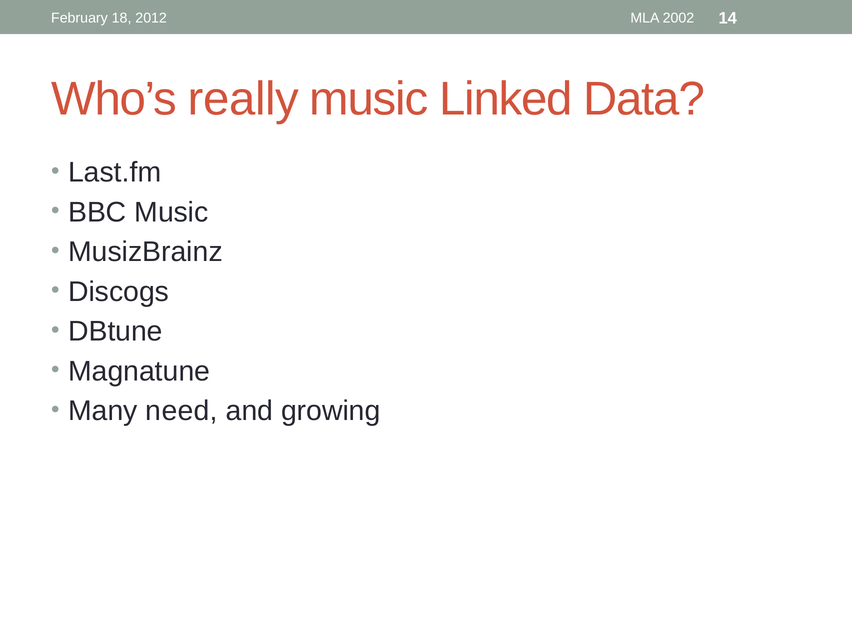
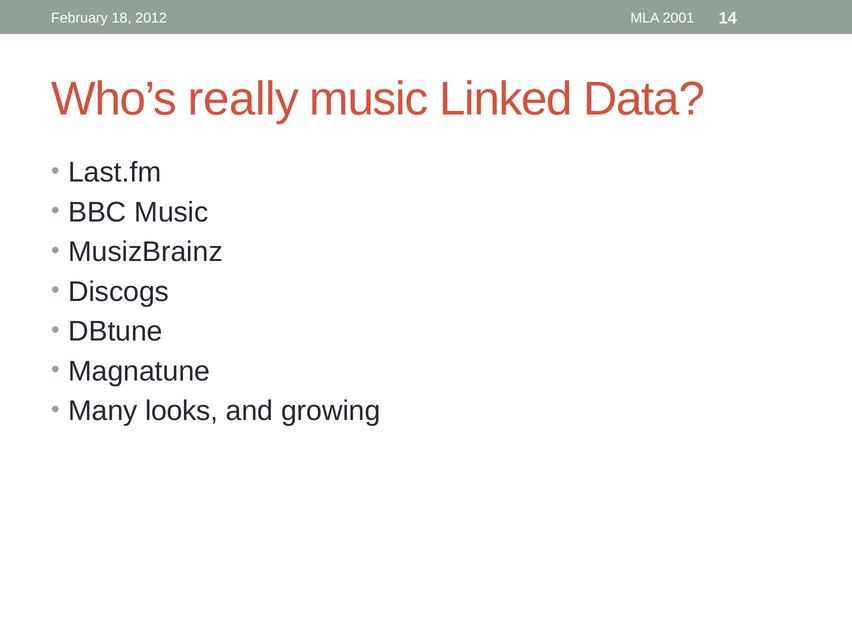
2002: 2002 -> 2001 (678, 18)
need: need -> looks (182, 411)
